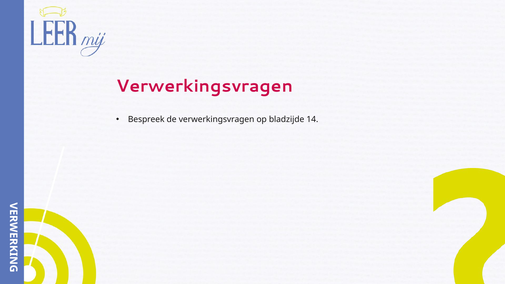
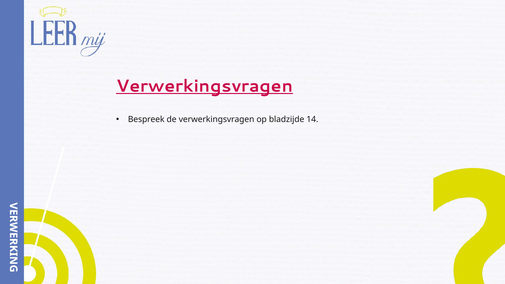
Verwerkingsvragen underline: none -> present (205, 86)
